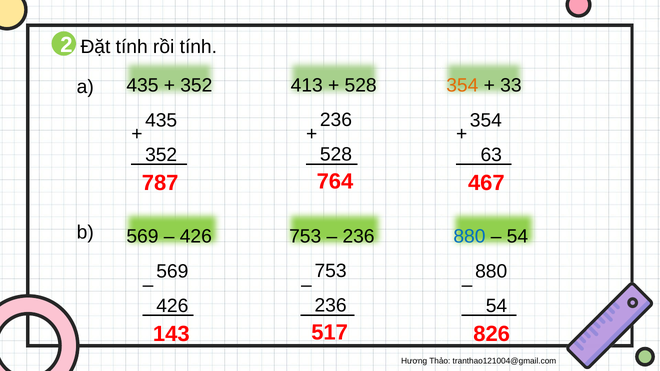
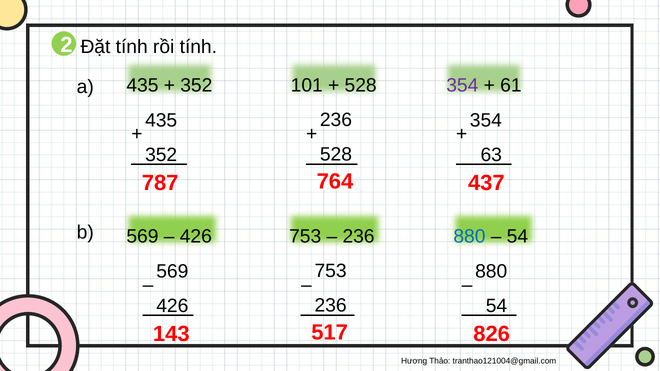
413: 413 -> 101 (307, 85)
354 colour: orange -> purple (462, 85)
33: 33 -> 61 (511, 85)
467: 467 -> 437 (486, 183)
